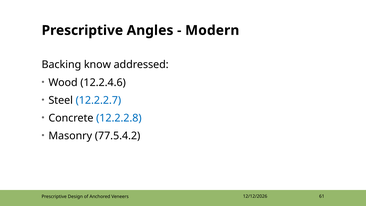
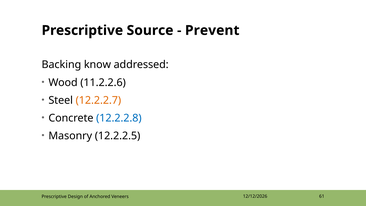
Angles: Angles -> Source (150, 30)
Modern: Modern -> Prevent (212, 30)
12.2.4.6: 12.2.4.6 -> 11.2.2.6 (103, 83)
12.2.2.7 colour: blue -> orange (98, 100)
77.5.4.2: 77.5.4.2 -> 12.2.2.5 (118, 136)
